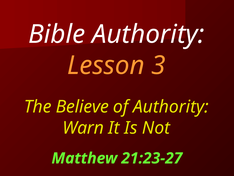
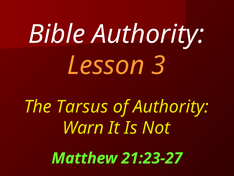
Believe: Believe -> Tarsus (82, 107)
